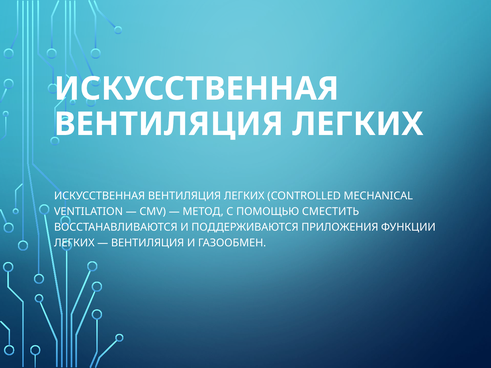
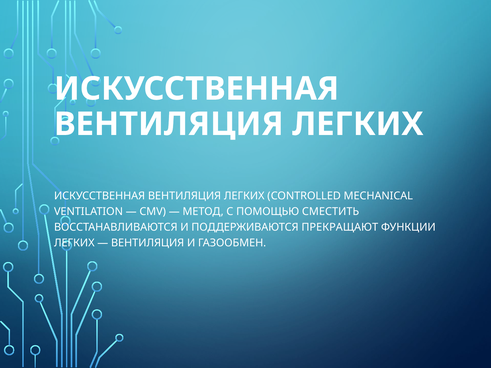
ПРИЛОЖЕНИЯ: ПРИЛОЖЕНИЯ -> ПРЕКРАЩАЮТ (340, 227)
